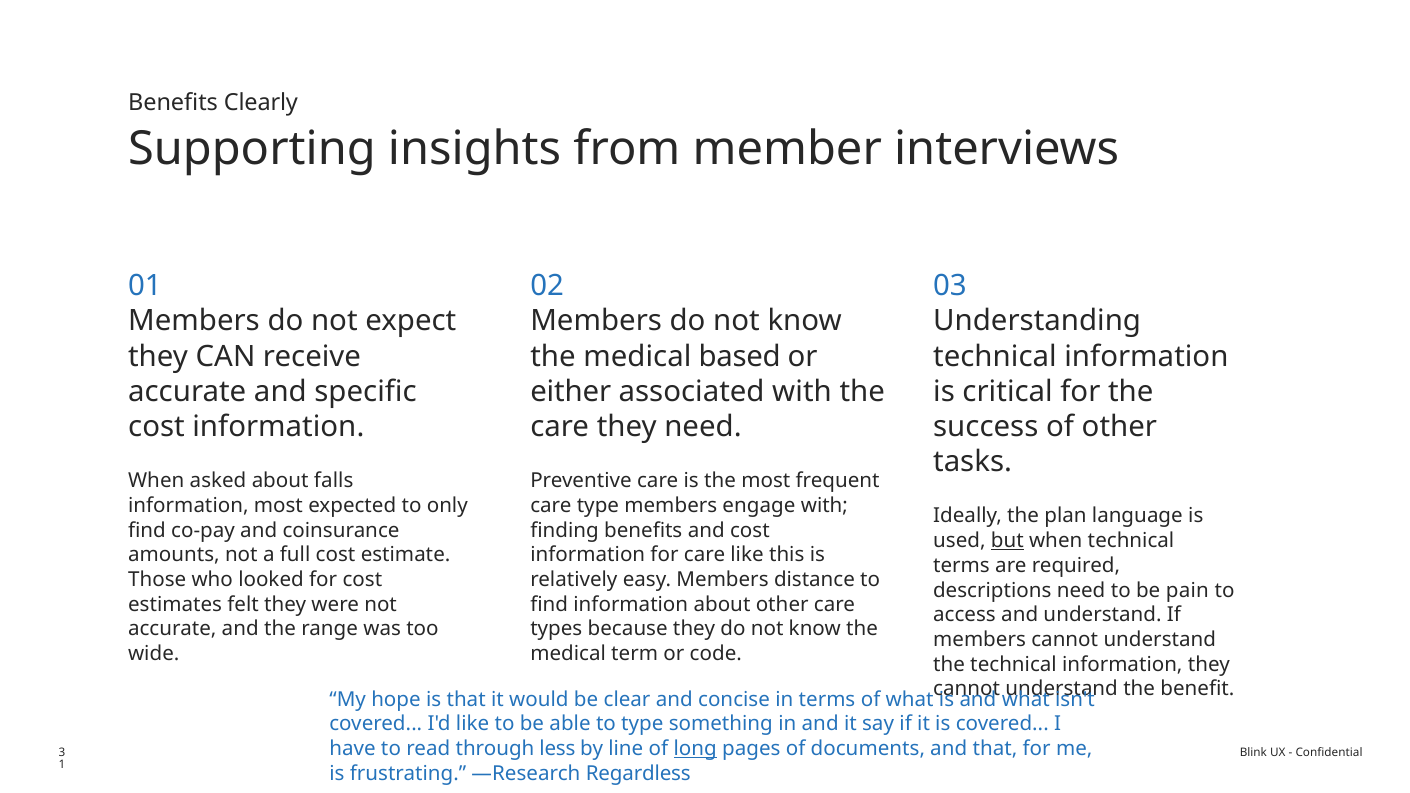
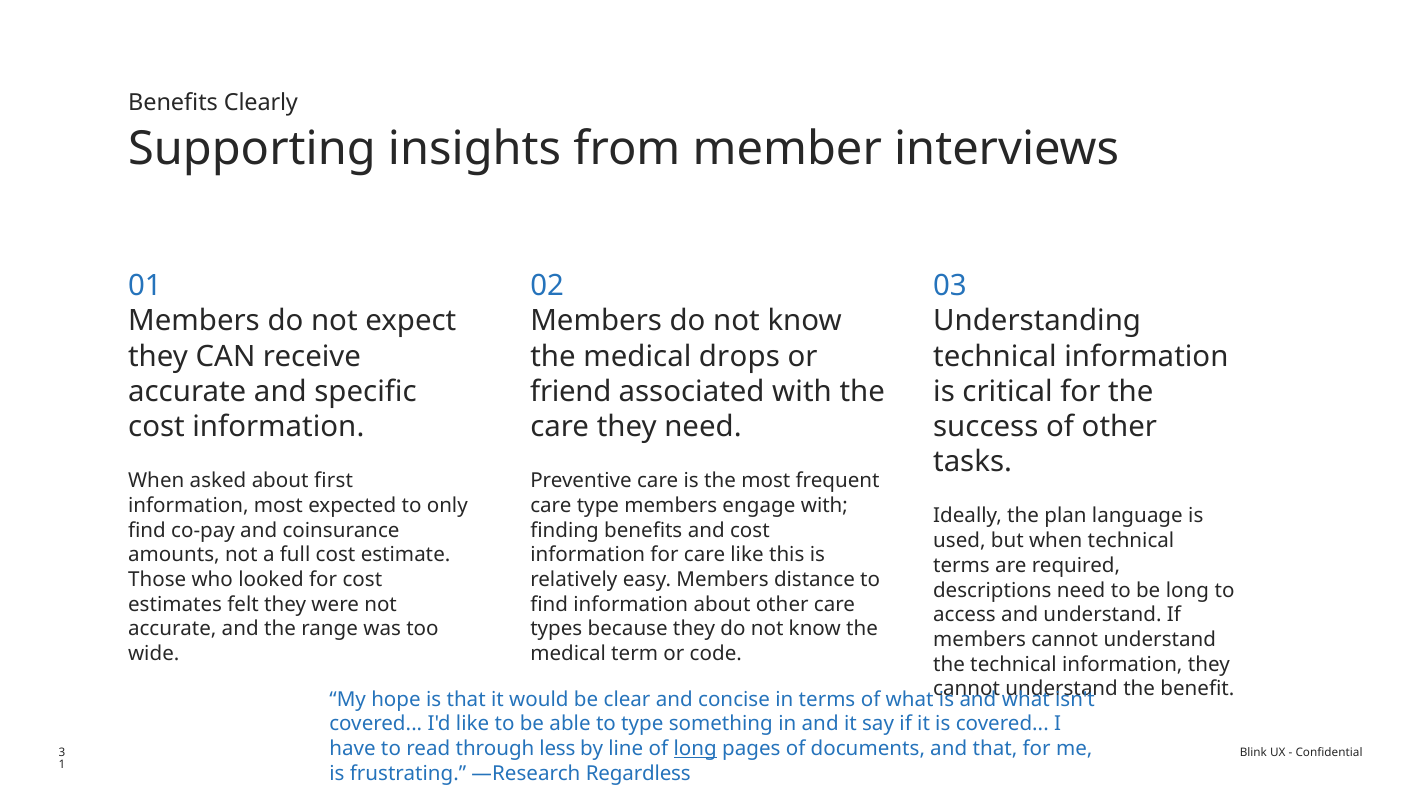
based: based -> drops (739, 356)
either: either -> friend (571, 392)
falls: falls -> first (334, 481)
but underline: present -> none (1007, 541)
be pain: pain -> long (1187, 590)
